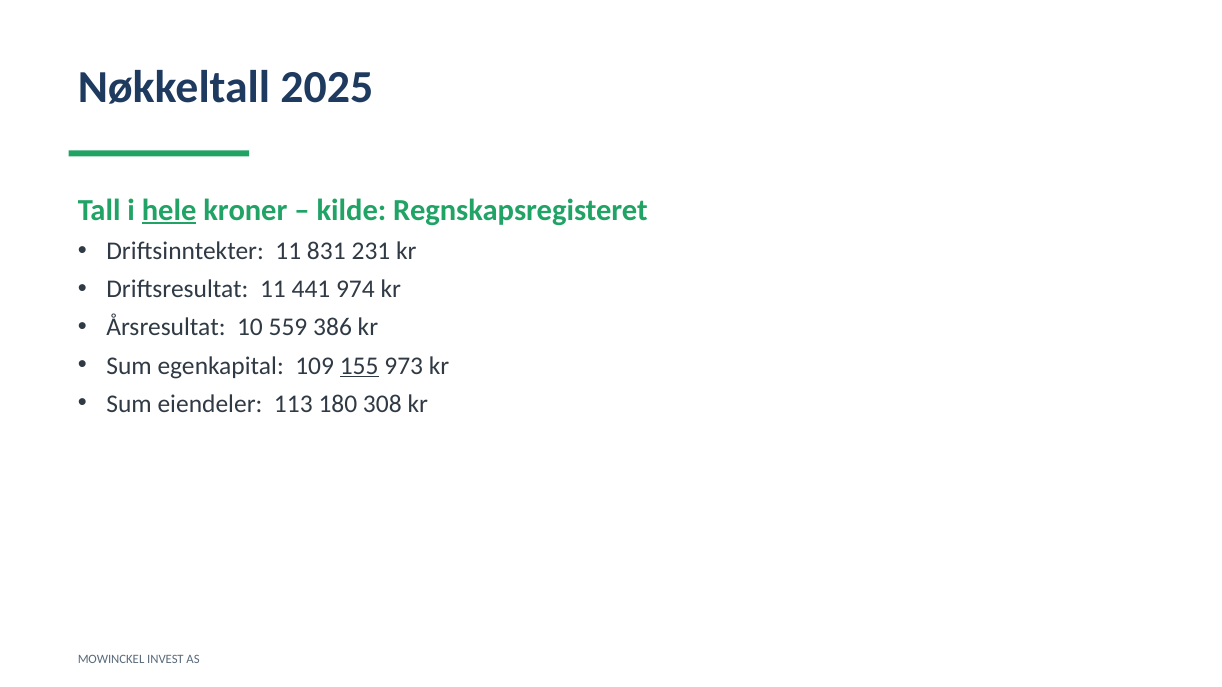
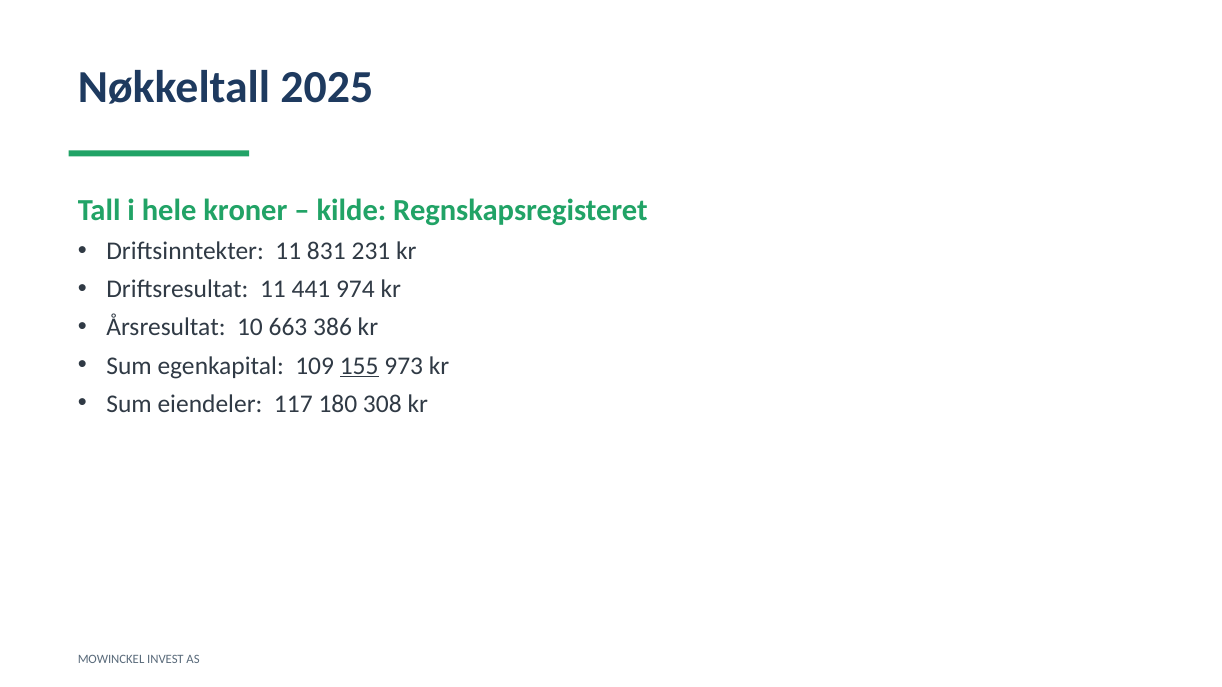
hele underline: present -> none (169, 210)
559: 559 -> 663 (288, 328)
113: 113 -> 117 (293, 404)
